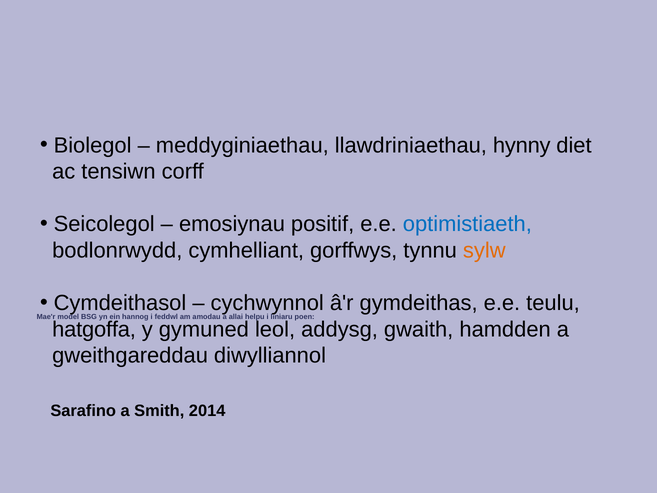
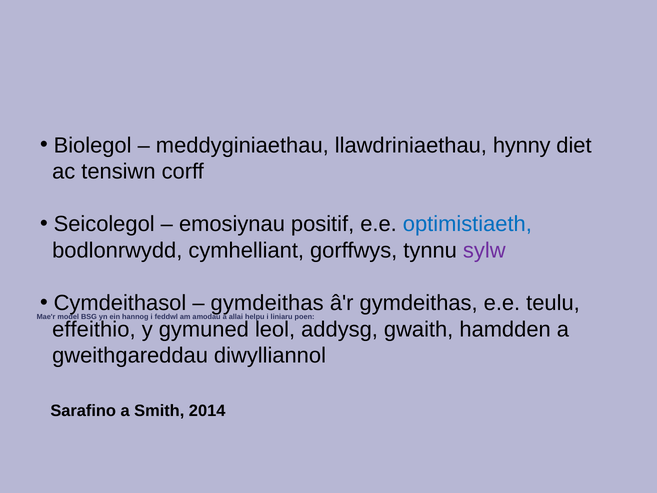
sylw colour: orange -> purple (484, 250)
cychwynnol: cychwynnol -> gymdeithas (267, 303)
hatgoffa: hatgoffa -> effeithio (94, 329)
